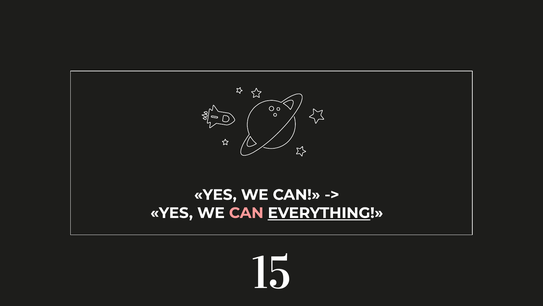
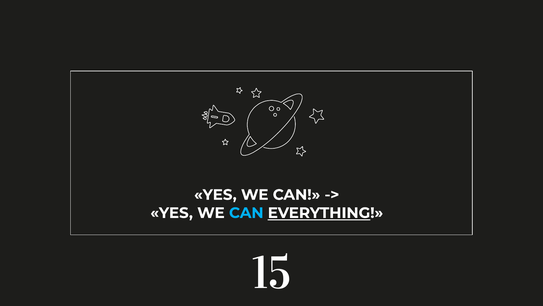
CAN colour: pink -> light blue (246, 213)
